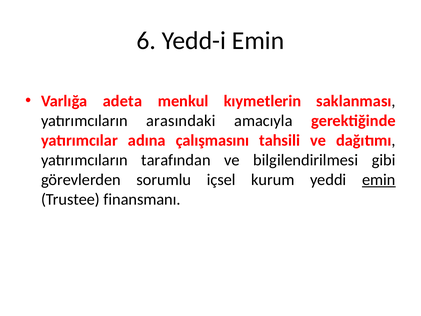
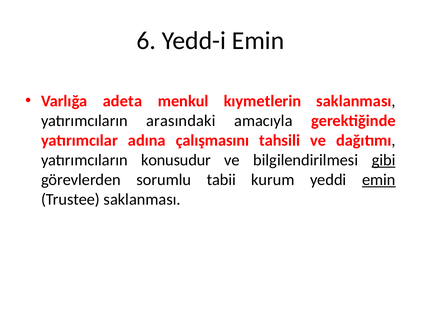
tarafından: tarafından -> konusudur (176, 160)
gibi underline: none -> present (384, 160)
içsel: içsel -> tabii (221, 180)
Trustee finansmanı: finansmanı -> saklanması (142, 199)
